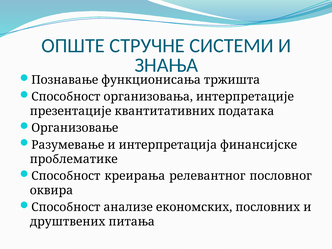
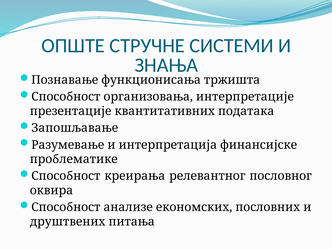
Организовање: Организовање -> Запошљавање (75, 128)
